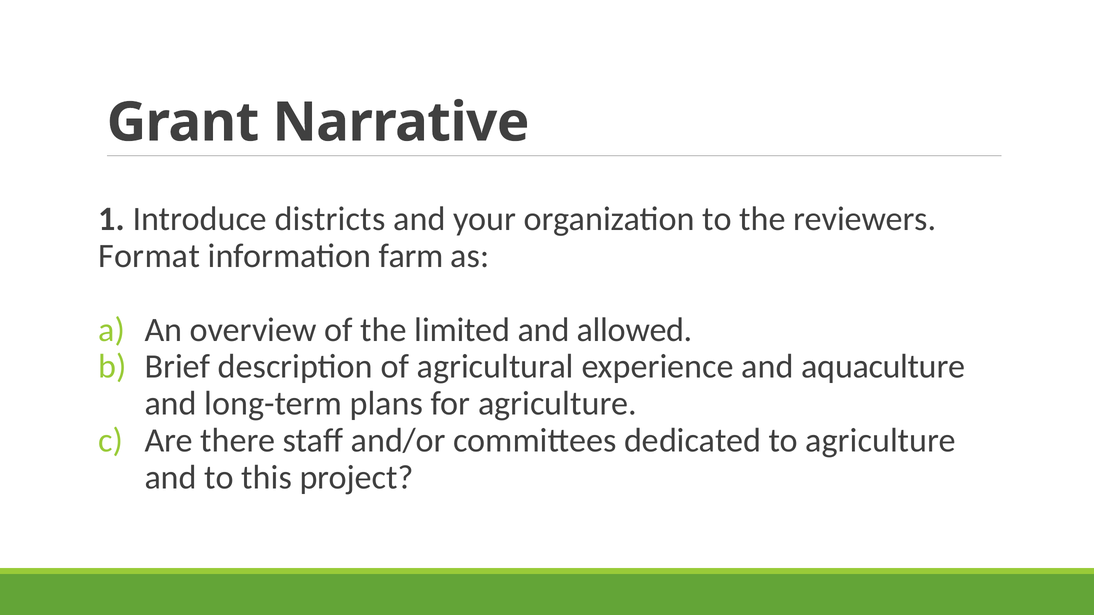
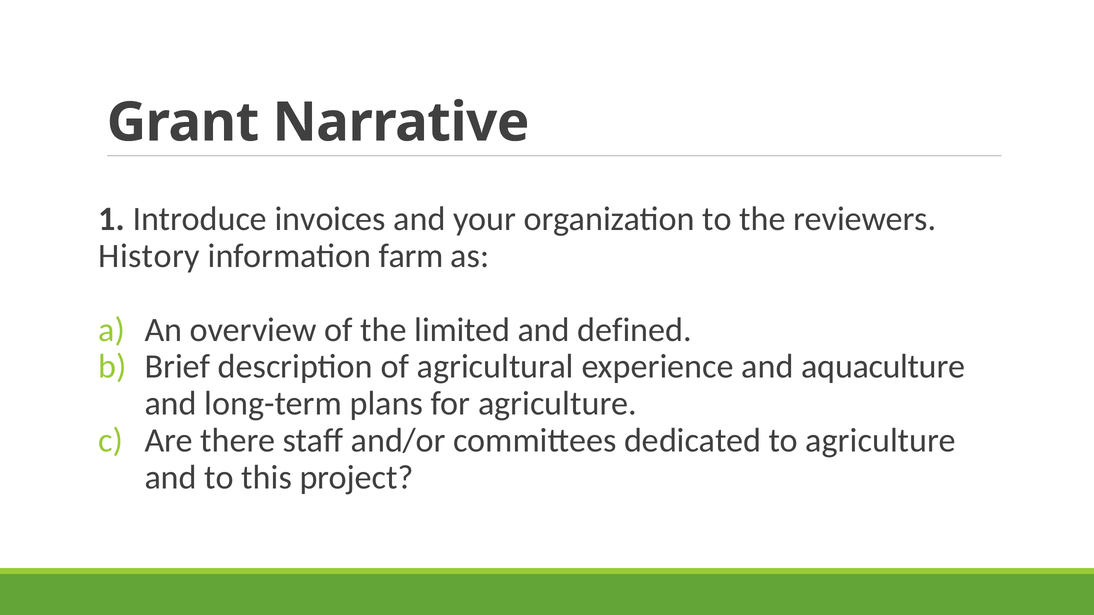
districts: districts -> invoices (330, 219)
Format: Format -> History (149, 256)
allowed: allowed -> defined (635, 330)
